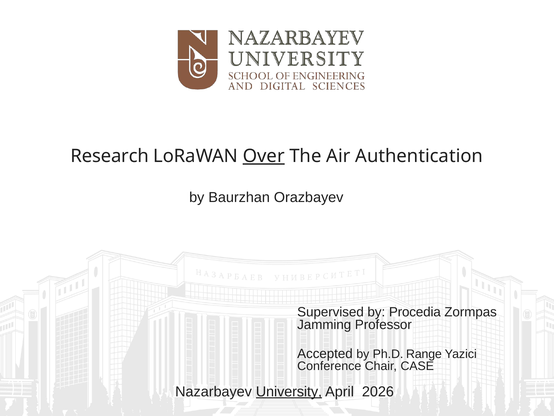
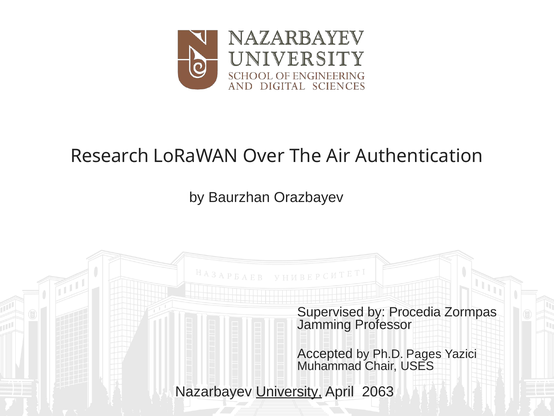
Over underline: present -> none (264, 156)
Range: Range -> Pages (424, 354)
Conference: Conference -> Muhammad (329, 366)
CASE: CASE -> USES (417, 366)
2026: 2026 -> 2063 (378, 391)
